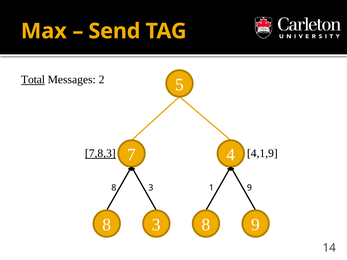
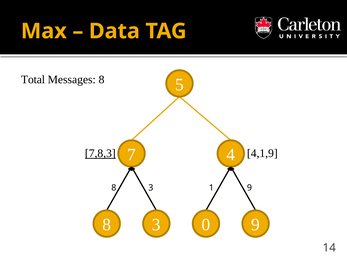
Send: Send -> Data (114, 31)
Total underline: present -> none (33, 80)
Messages 2: 2 -> 8 (102, 80)
3 8: 8 -> 0 (206, 225)
